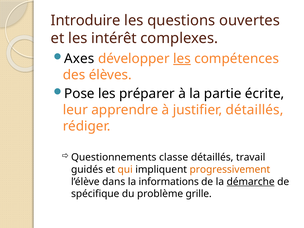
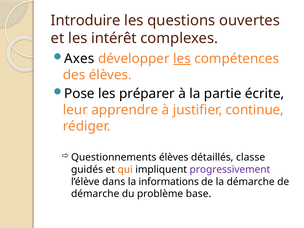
justifier détaillés: détaillés -> continue (255, 110)
Questionnements classe: classe -> élèves (174, 157)
travail: travail -> classe (251, 157)
progressivement colour: orange -> purple (230, 170)
démarche underline: present -> none (251, 182)
spécifique: spécifique -> démarche (95, 194)
grille: grille -> base (199, 194)
